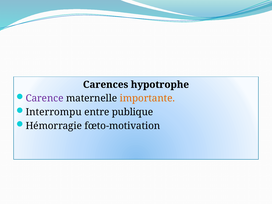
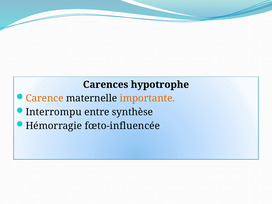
Carence colour: purple -> orange (45, 98)
publique: publique -> synthèse (132, 112)
fœto-motivation: fœto-motivation -> fœto-influencée (122, 126)
